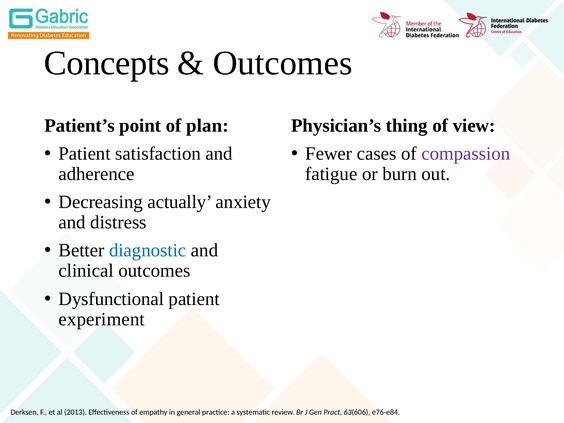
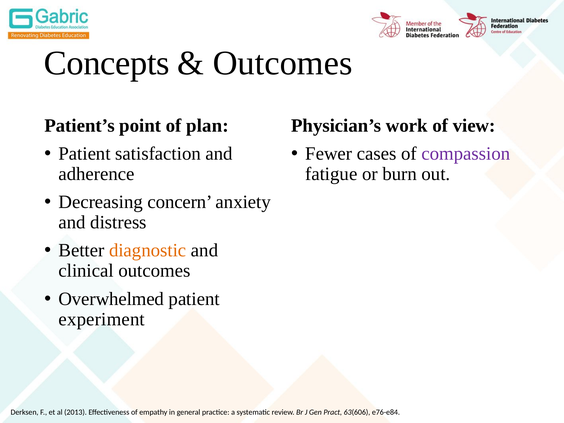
thing: thing -> work (407, 125)
actually: actually -> concern (180, 202)
diagnostic colour: blue -> orange (148, 250)
Dysfunctional: Dysfunctional -> Overwhelmed (111, 299)
